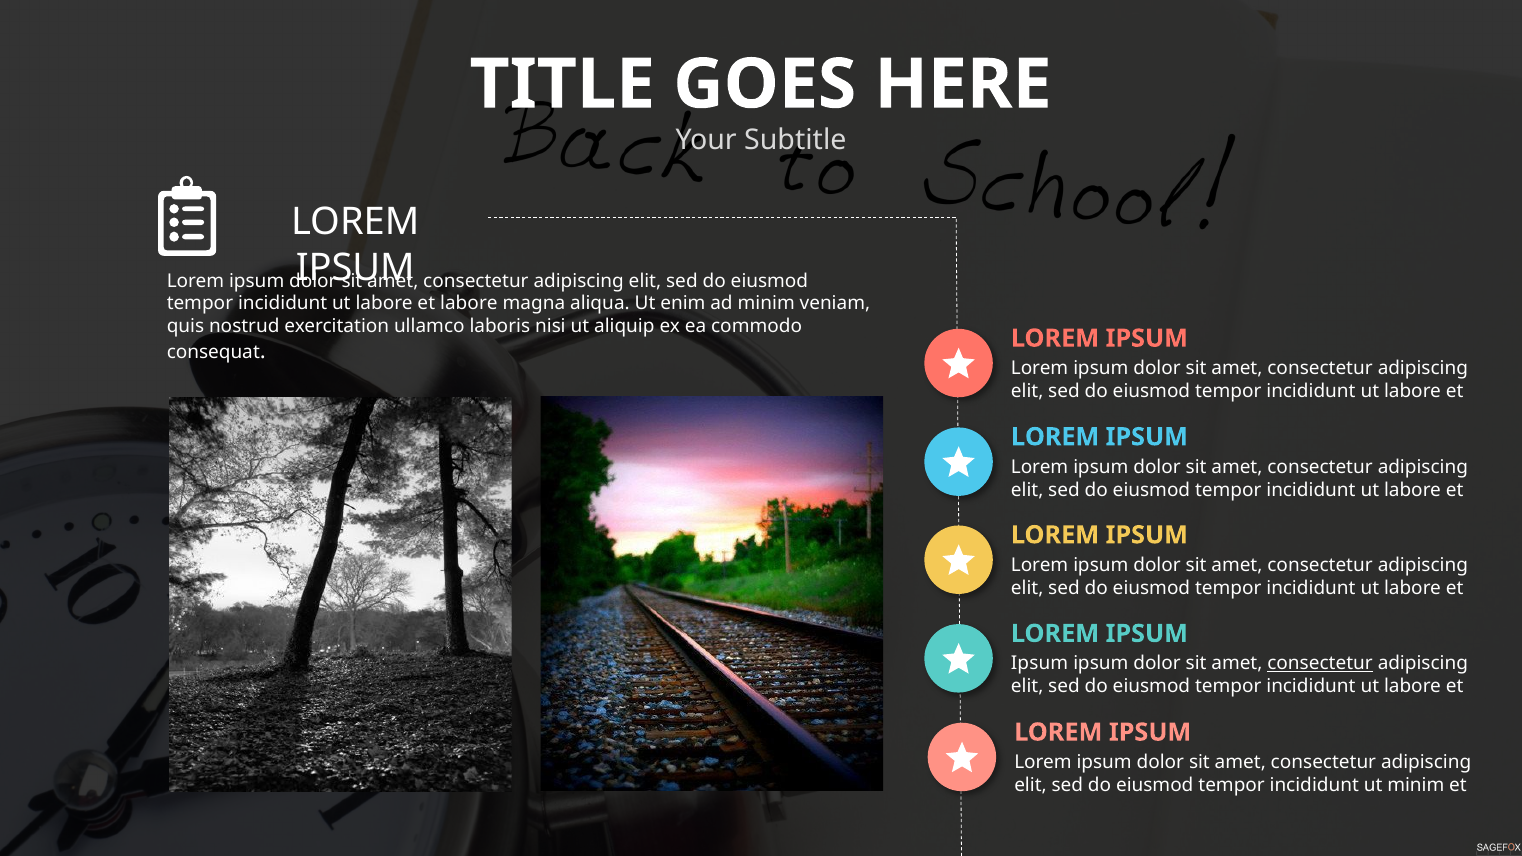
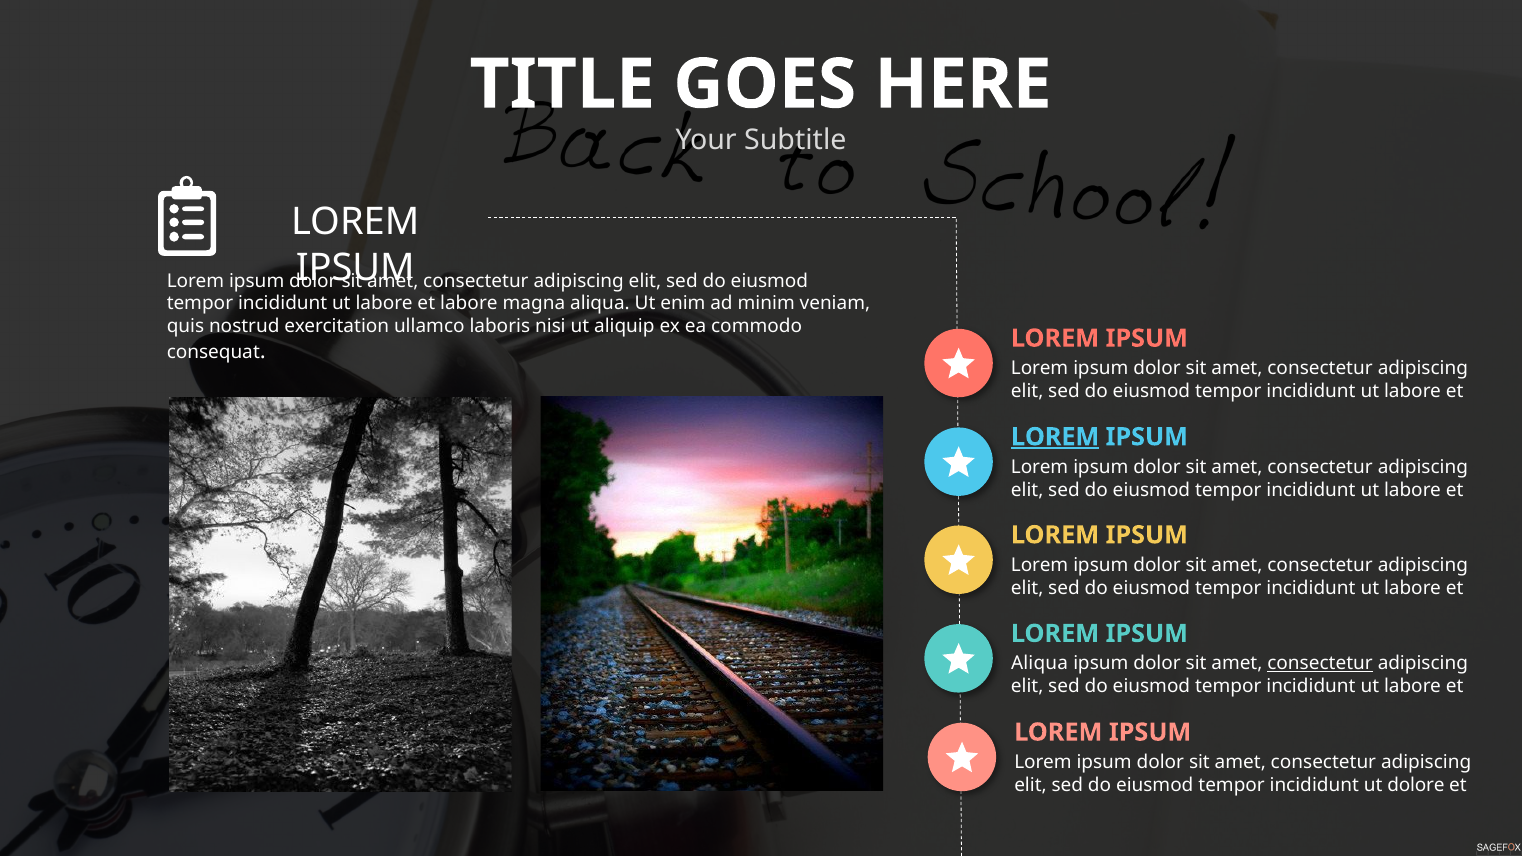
LOREM underline: none -> present (1055, 437)
Ipsum: Ipsum -> Aliqua (1040, 664)
ut minim: minim -> dolore (1416, 785)
